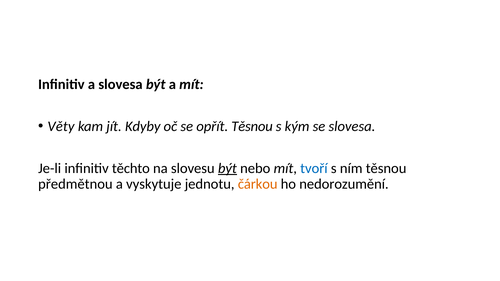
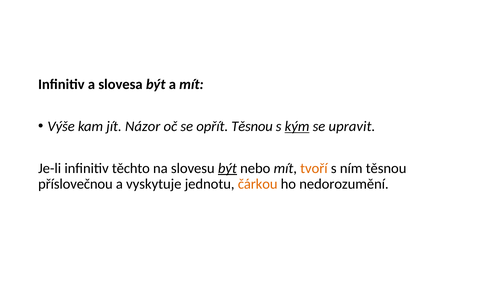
Věty: Věty -> Výše (61, 126)
Kdyby: Kdyby -> Názor (143, 126)
kým underline: none -> present (297, 126)
se slovesa: slovesa -> upravit (352, 126)
tvoří colour: blue -> orange (314, 168)
předmětnou: předmětnou -> příslovečnou (75, 184)
